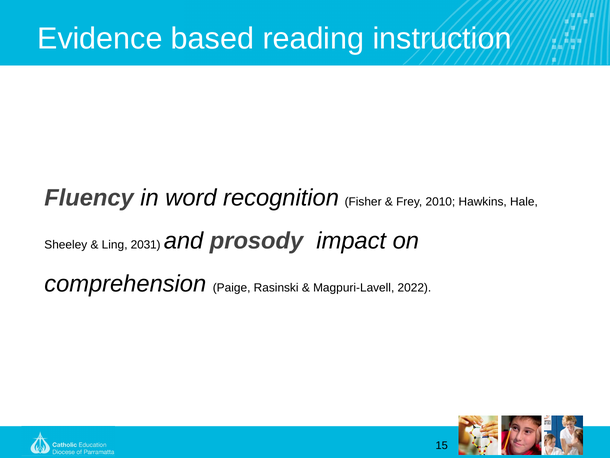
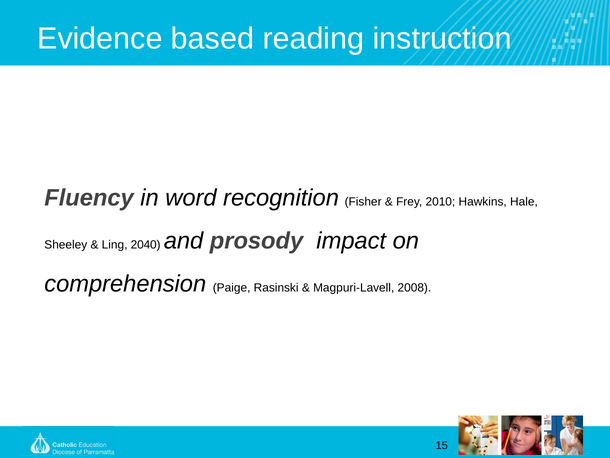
2031: 2031 -> 2040 (146, 245)
2022: 2022 -> 2008 (414, 287)
